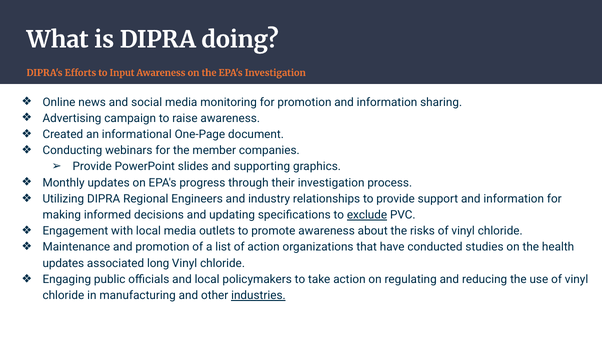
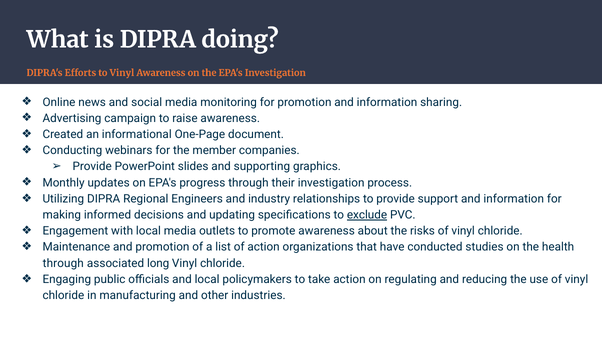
to Input: Input -> Vinyl (122, 73)
updates: updates -> through (63, 264)
industries underline: present -> none (258, 296)
